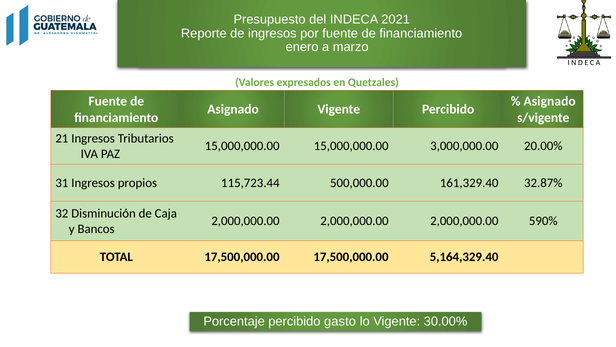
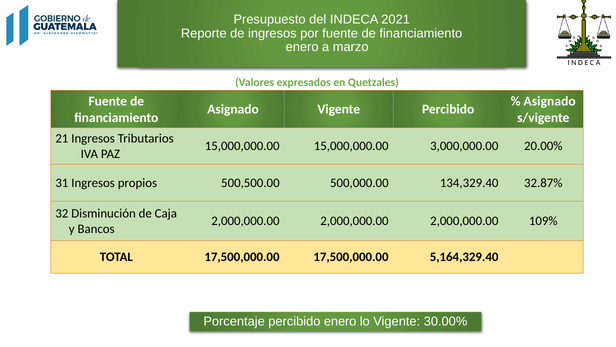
115,723.44: 115,723.44 -> 500,500.00 (250, 183)
161,329.40: 161,329.40 -> 134,329.40 (469, 183)
590%: 590% -> 109% (543, 221)
percibido gasto: gasto -> enero (340, 321)
